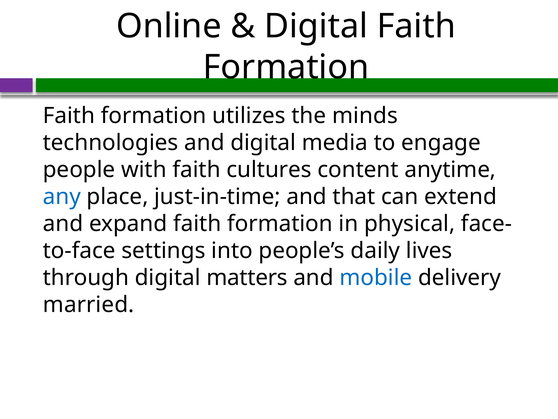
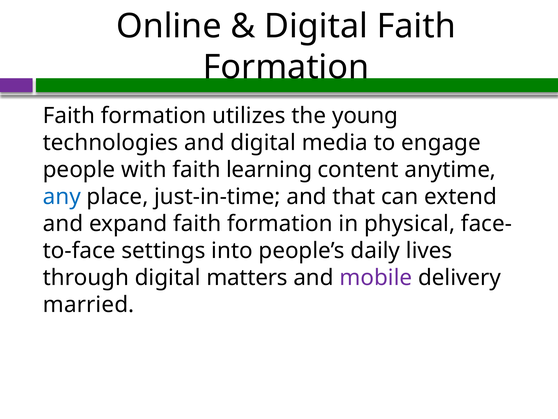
minds: minds -> young (365, 115)
cultures: cultures -> learning (269, 169)
mobile colour: blue -> purple (376, 277)
